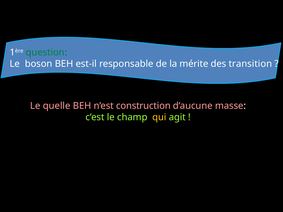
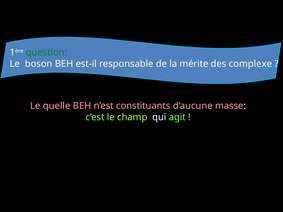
transition: transition -> complexe (250, 64)
construction: construction -> constituants (143, 106)
qui colour: yellow -> white (159, 117)
